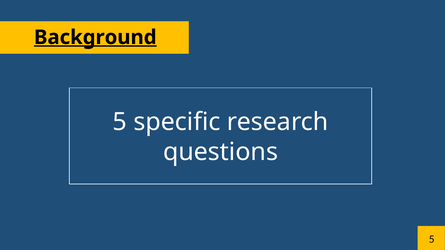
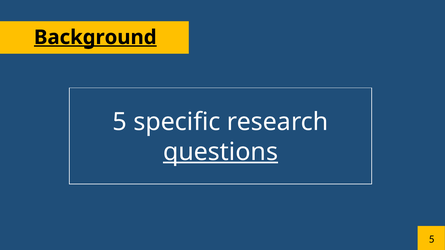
questions underline: none -> present (221, 152)
